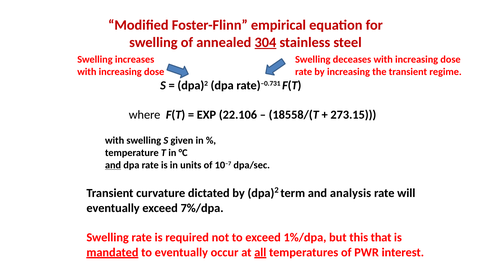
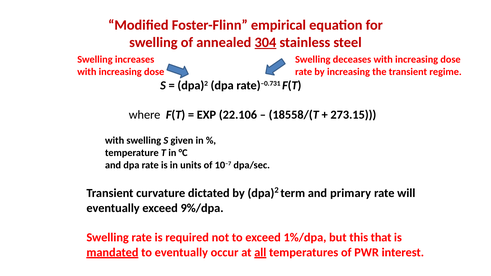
and underline: present -> none (113, 165)
analysis: analysis -> primary (351, 193)
7%/dpa: 7%/dpa -> 9%/dpa (202, 208)
